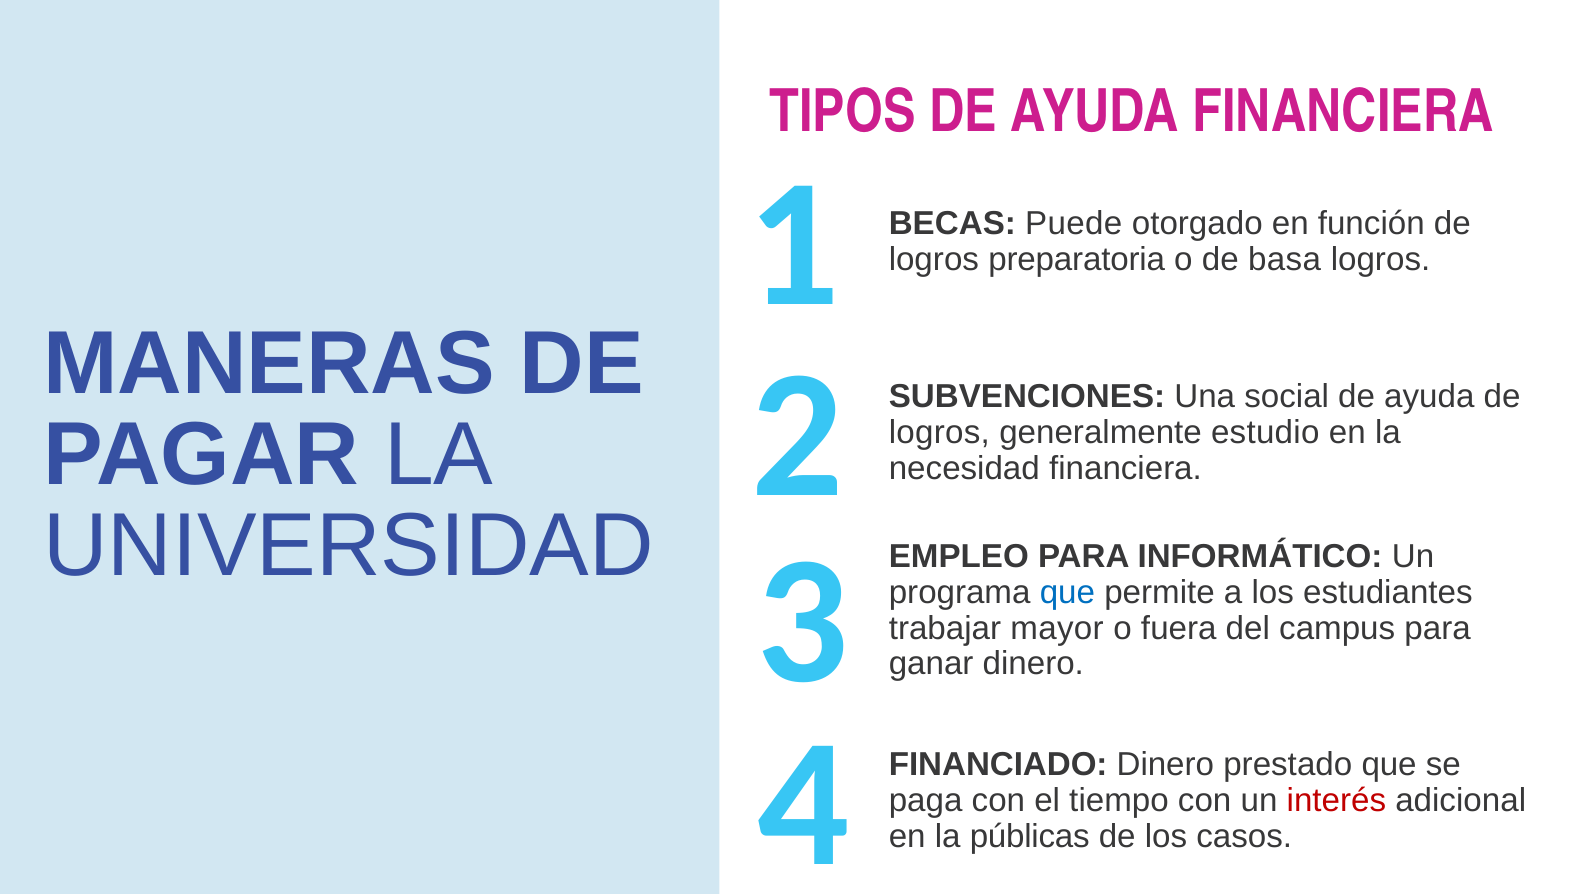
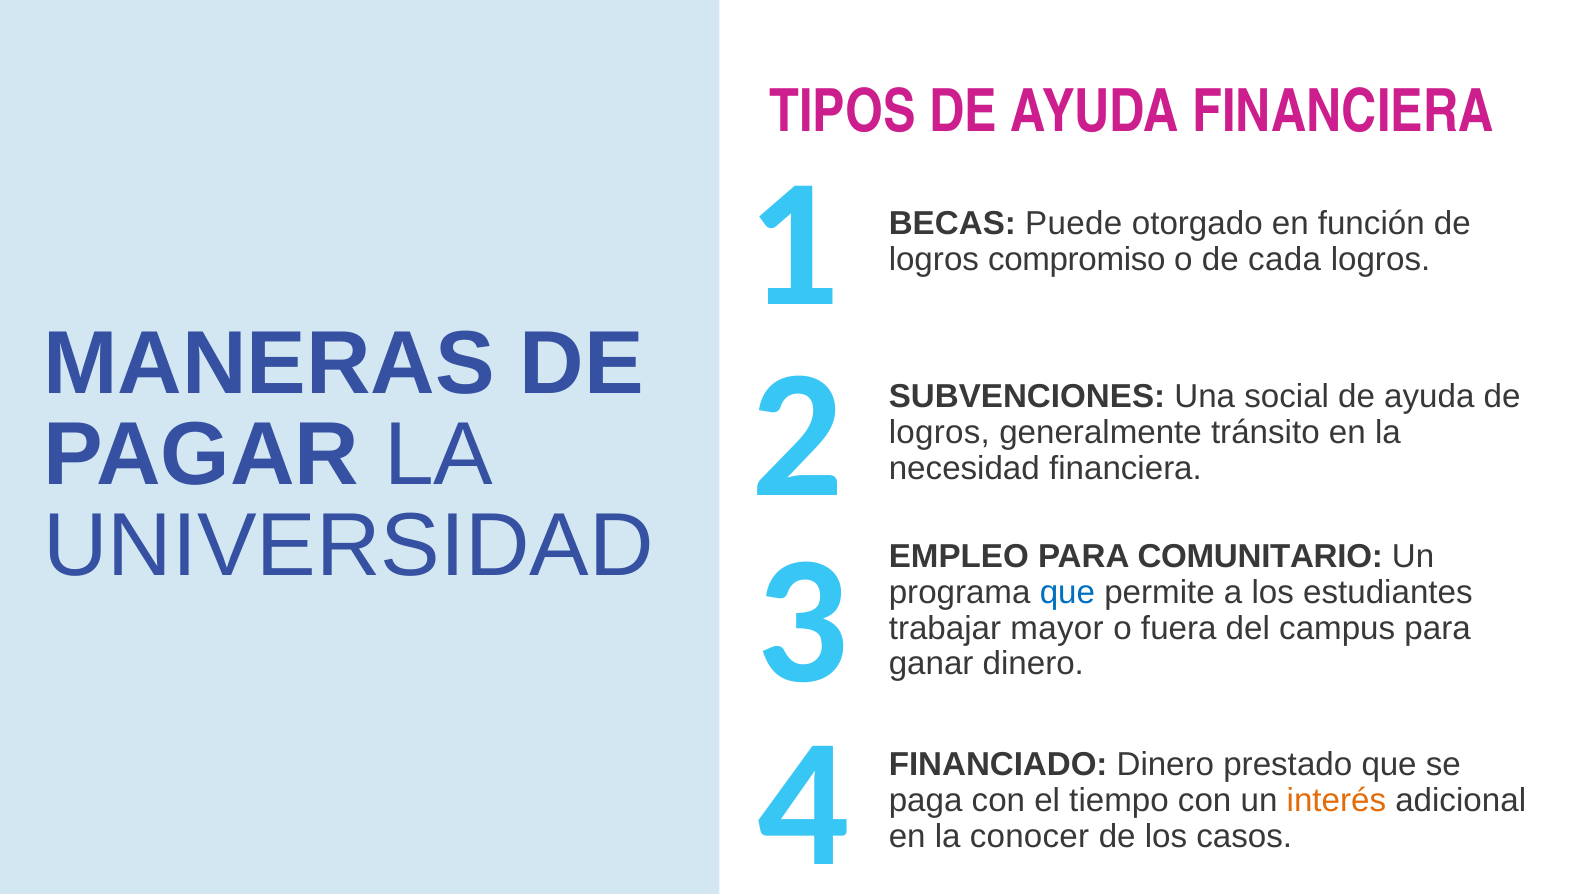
preparatoria: preparatoria -> compromiso (1077, 260)
basa: basa -> cada (1285, 260)
estudio: estudio -> tránsito (1265, 432)
INFORMÁTICO: INFORMÁTICO -> COMUNITARIO (1260, 557)
interés colour: red -> orange (1336, 800)
públicas: públicas -> conocer (1029, 836)
